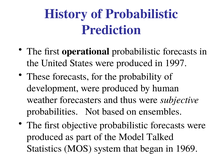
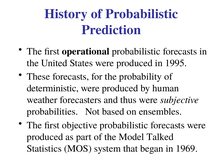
1997: 1997 -> 1995 (176, 63)
development: development -> deterministic (53, 88)
